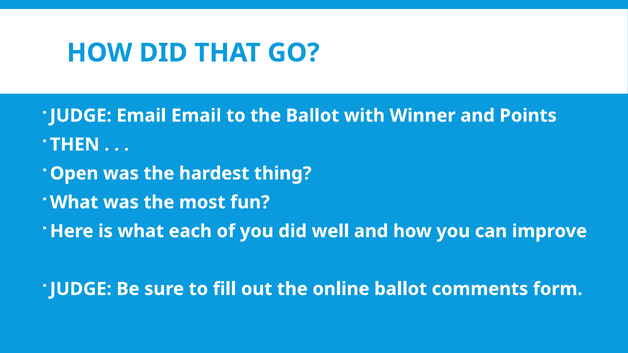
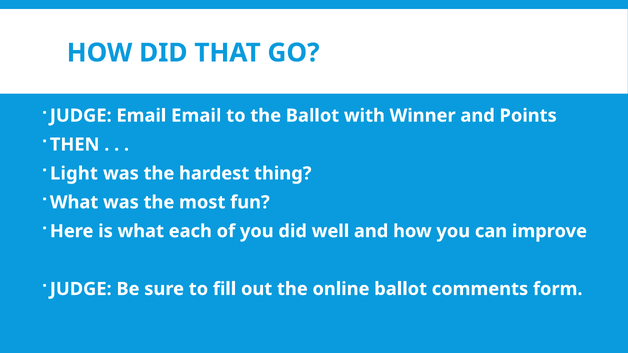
Open: Open -> Light (74, 174)
